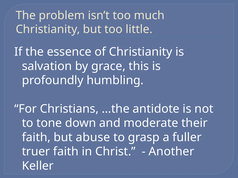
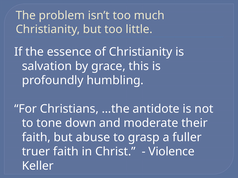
Another: Another -> Violence (172, 152)
